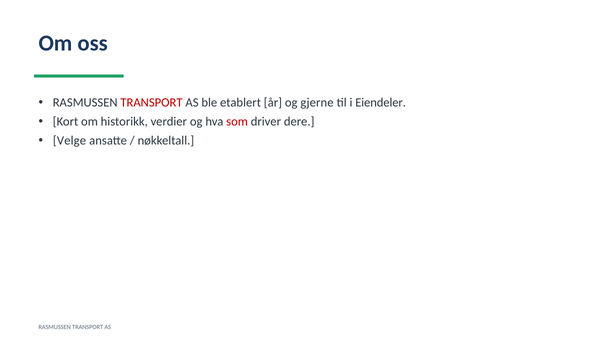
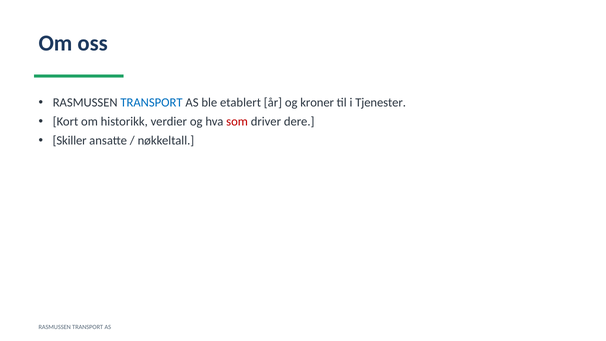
TRANSPORT colour: red -> blue (152, 103)
gjerne: gjerne -> kroner (317, 103)
Eiendeler: Eiendeler -> Tjenester (381, 103)
Velge: Velge -> Skiller (70, 141)
